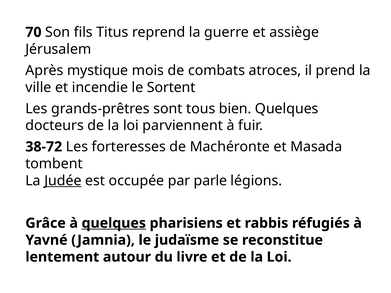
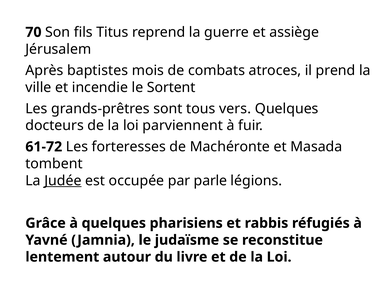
mystique: mystique -> baptistes (98, 70)
bien: bien -> vers (235, 109)
38-72: 38-72 -> 61-72 (44, 147)
quelques underline: present -> none (114, 223)
